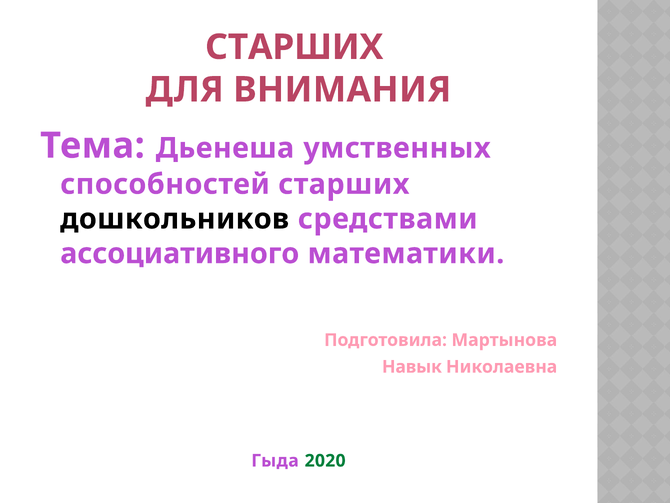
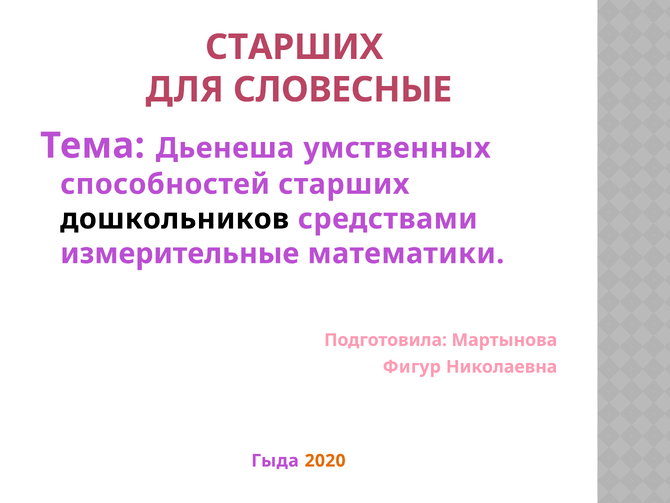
ВНИМАНИЯ: ВНИМАНИЯ -> СЛОВЕСНЫЕ (343, 90)
ассоциативного: ассоциативного -> измерительные (180, 253)
Навык: Навык -> Фигур (412, 367)
2020 colour: green -> orange (325, 460)
